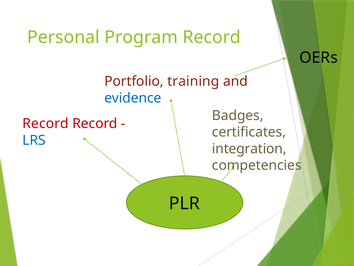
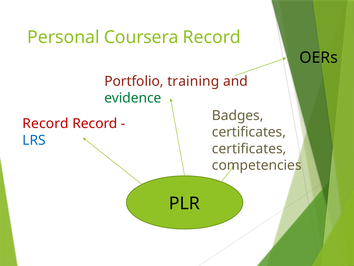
Program: Program -> Coursera (141, 37)
evidence colour: blue -> green (133, 98)
integration: integration -> certificates (249, 148)
